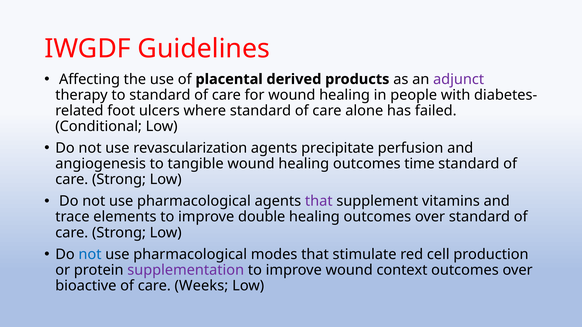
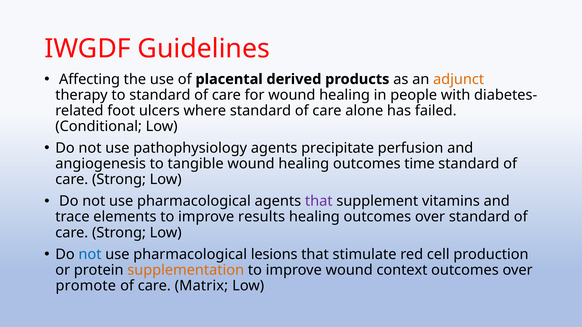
adjunct colour: purple -> orange (459, 79)
revascularization: revascularization -> pathophysiology (190, 148)
double: double -> results (262, 217)
modes: modes -> lesions (274, 255)
supplementation colour: purple -> orange (186, 270)
bioactive: bioactive -> promote (86, 286)
Weeks: Weeks -> Matrix (201, 286)
